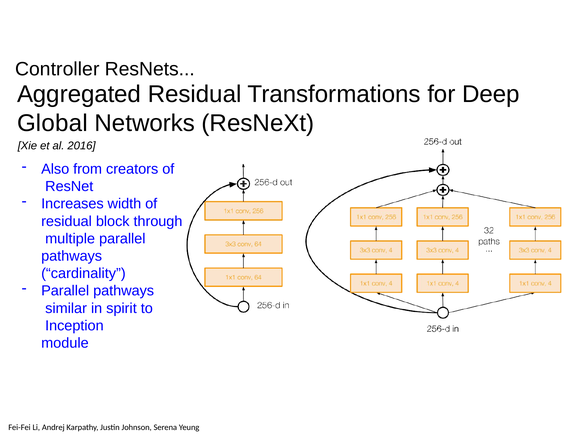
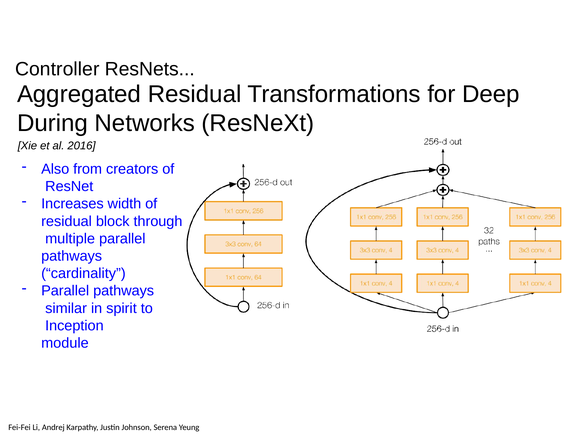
Global: Global -> During (52, 123)
